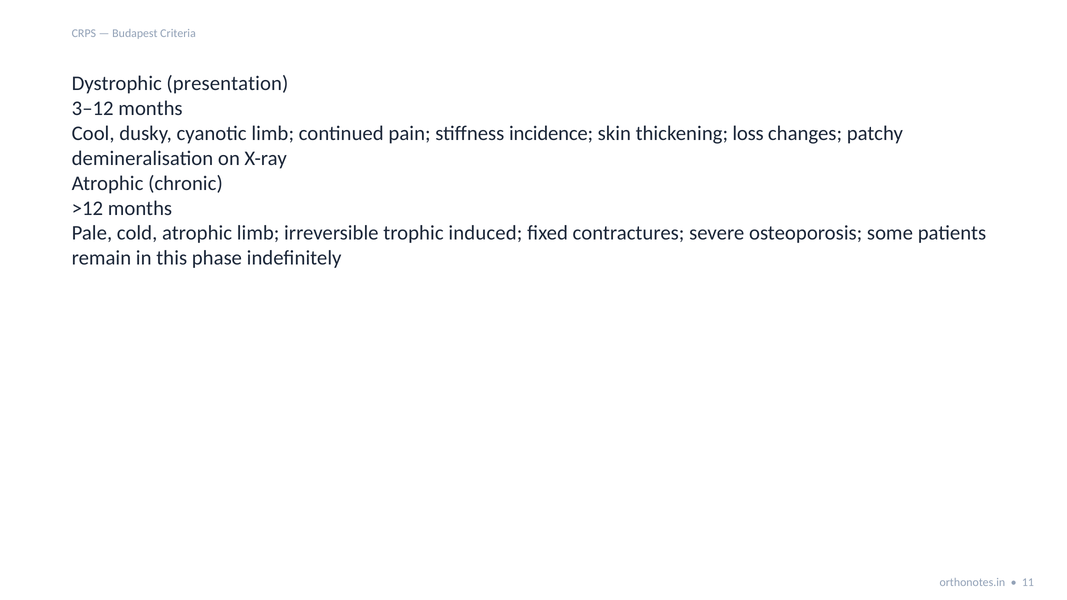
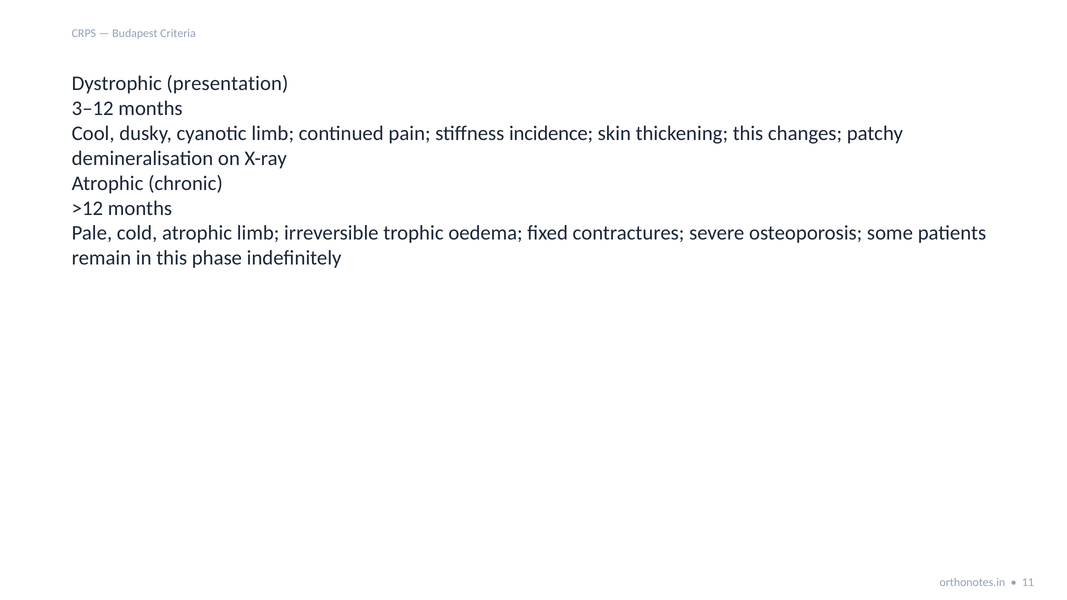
thickening loss: loss -> this (748, 134)
induced: induced -> oedema (485, 233)
